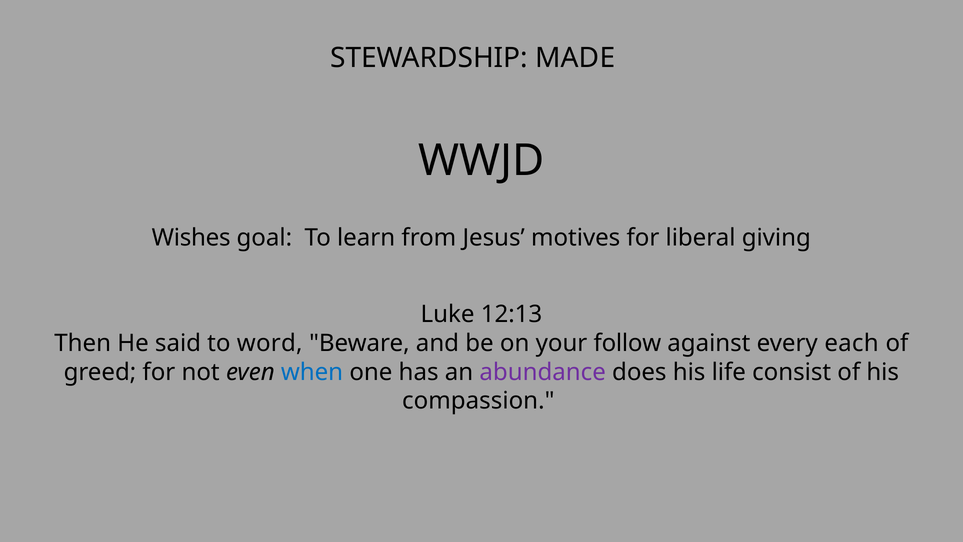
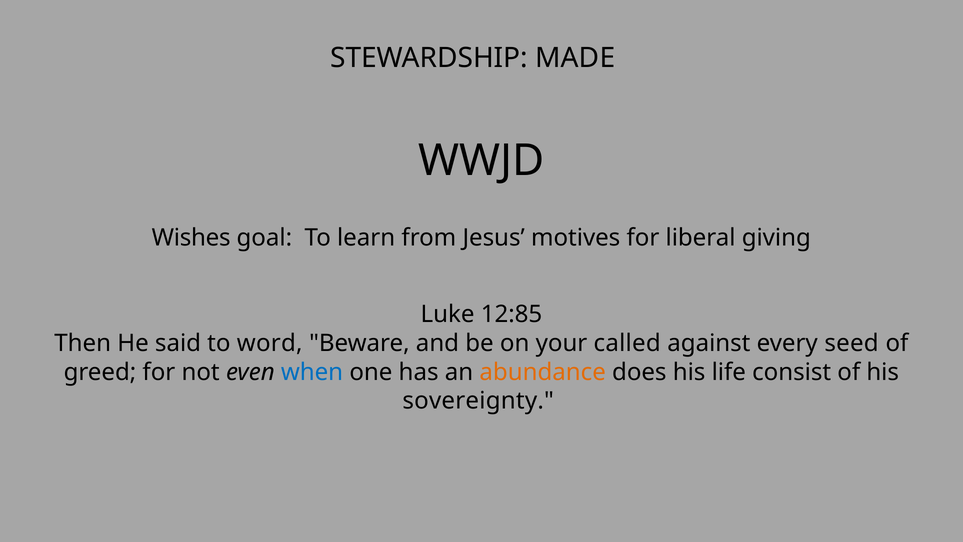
12:13: 12:13 -> 12:85 (511, 314)
follow: follow -> called (627, 343)
each: each -> seed (852, 343)
abundance colour: purple -> orange (543, 372)
compassion: compassion -> sovereignty (478, 401)
